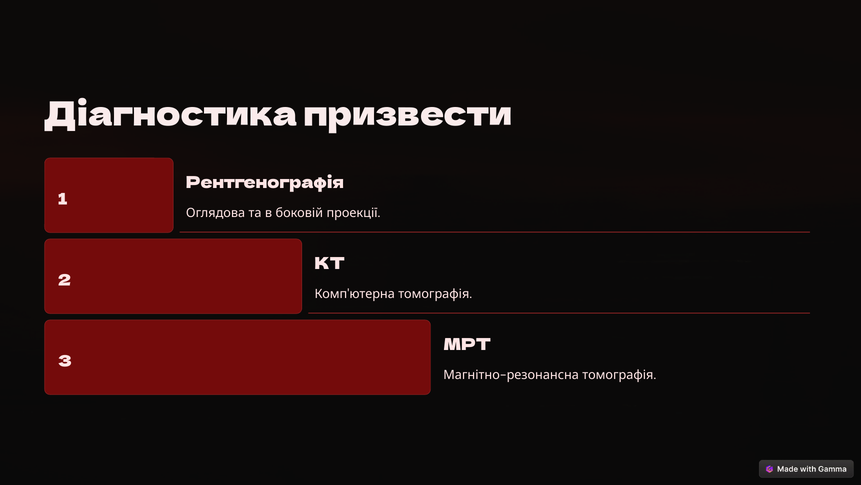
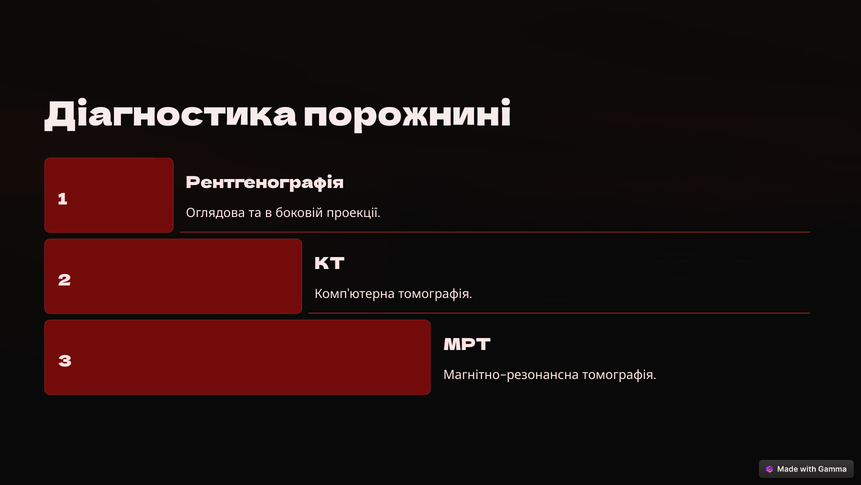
призвести: призвести -> порожнині (408, 115)
